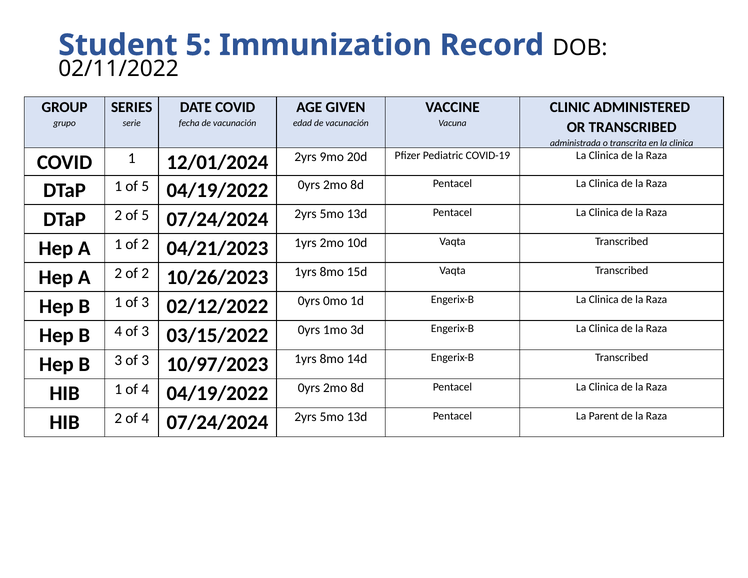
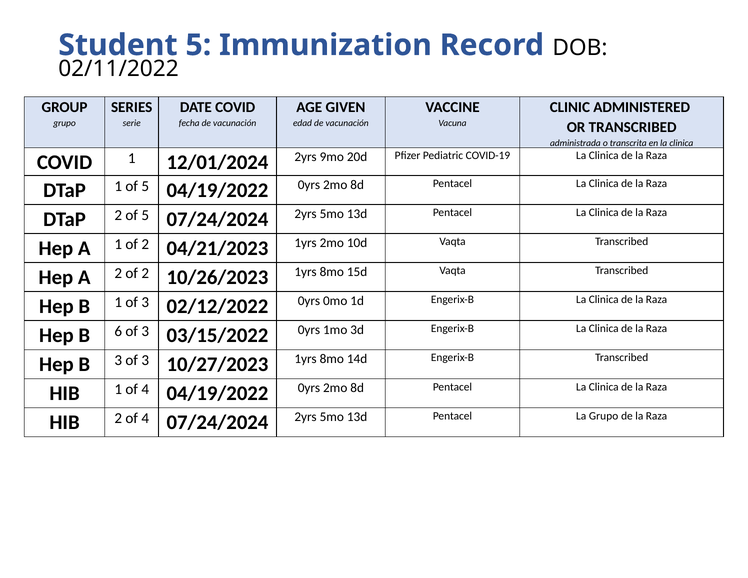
B 4: 4 -> 6 (118, 331)
10/97/2023: 10/97/2023 -> 10/27/2023 (217, 364)
La Parent: Parent -> Grupo (604, 416)
